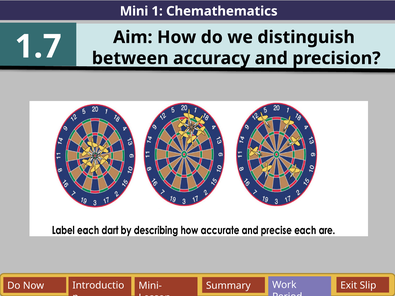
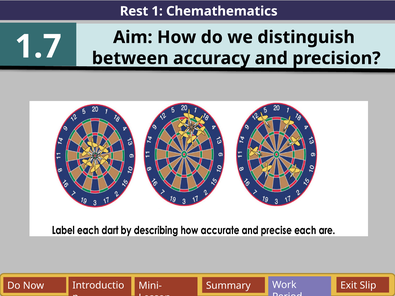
Mini: Mini -> Rest (134, 11)
